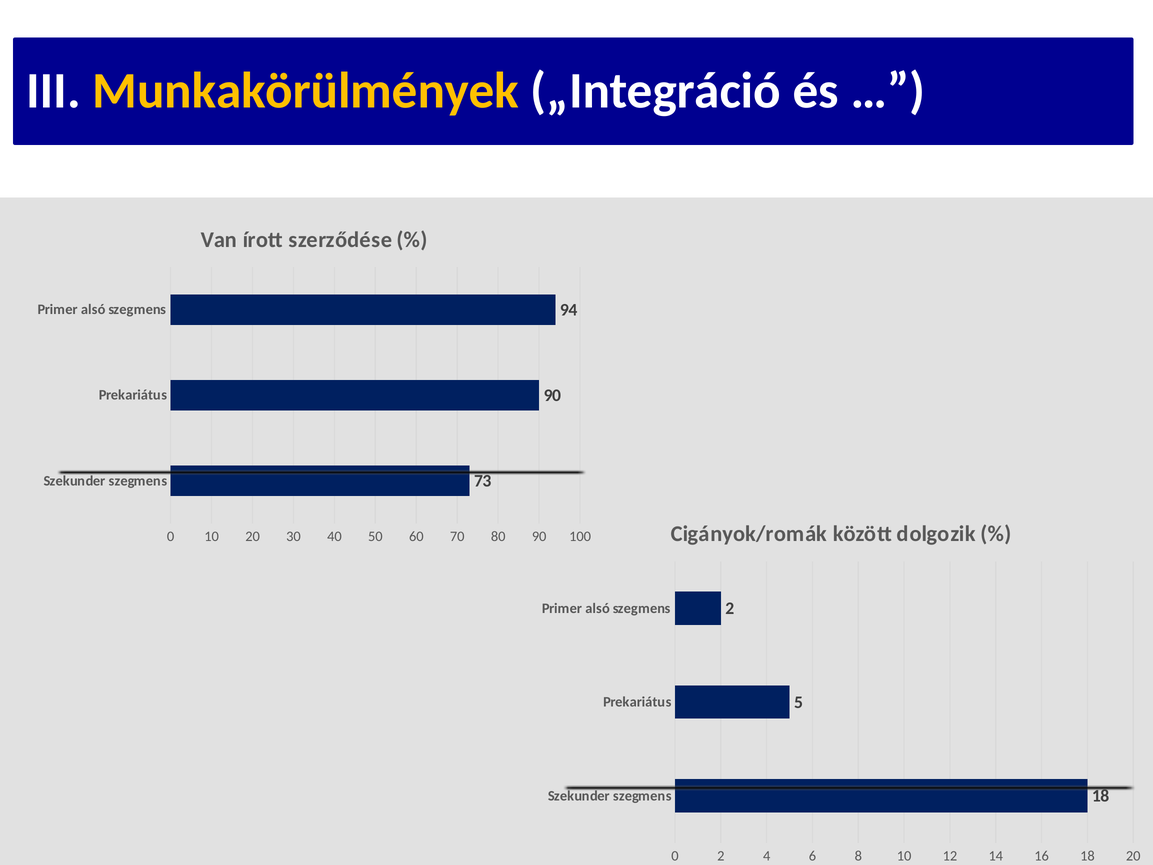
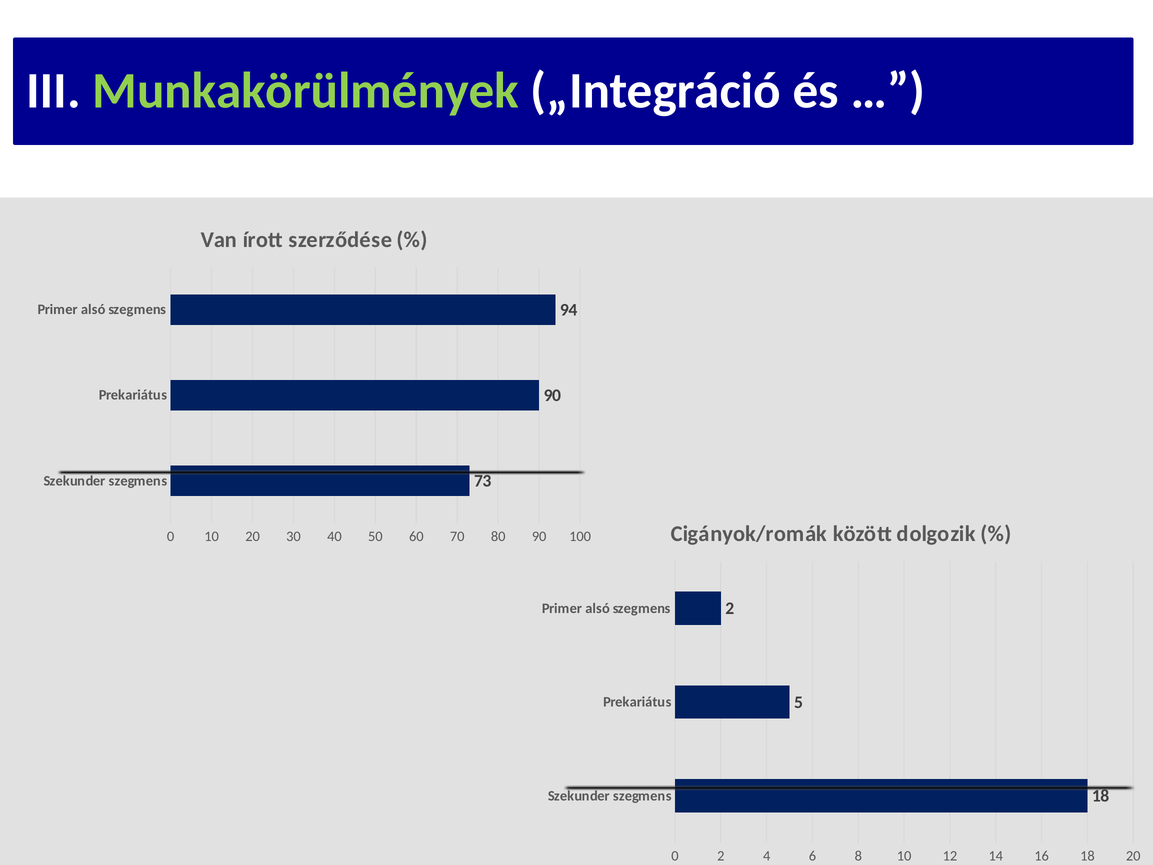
Munkakörülmények colour: yellow -> light green (306, 91)
